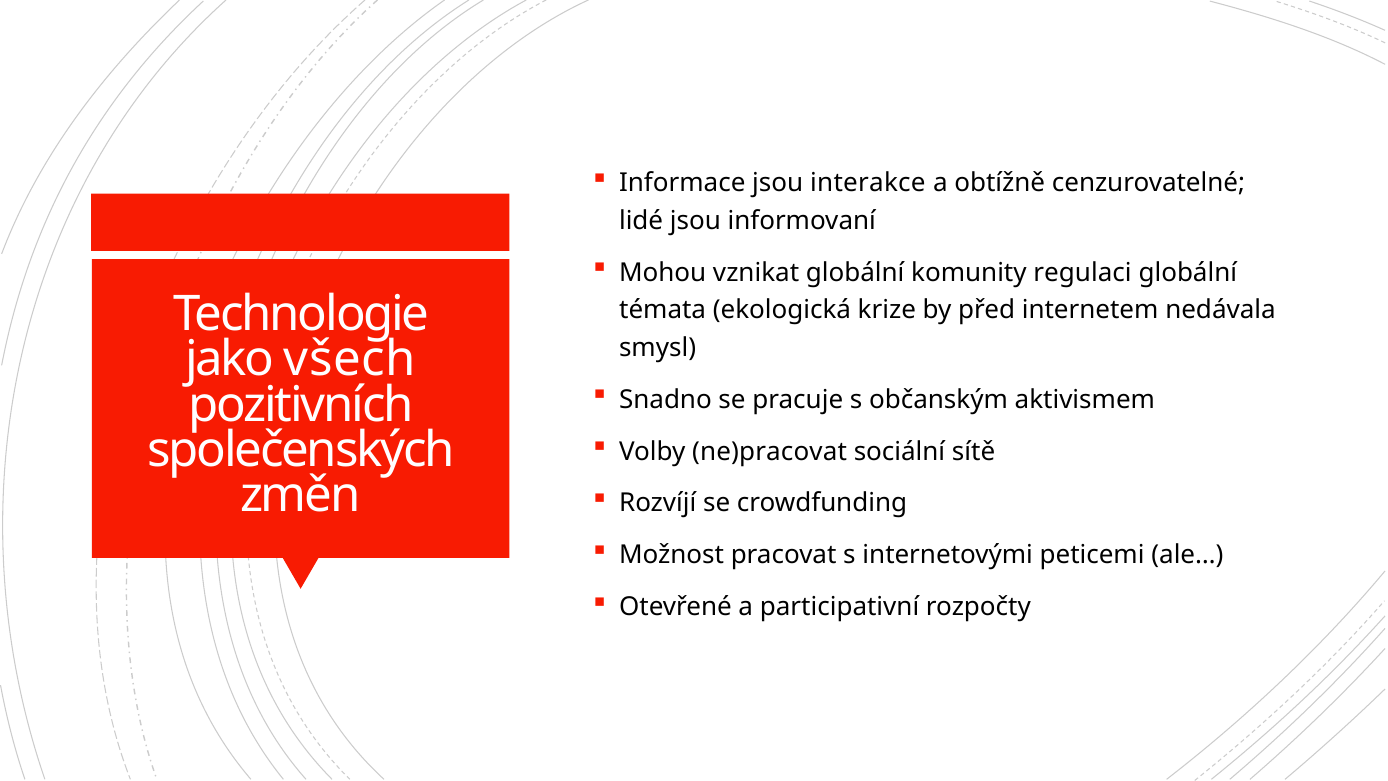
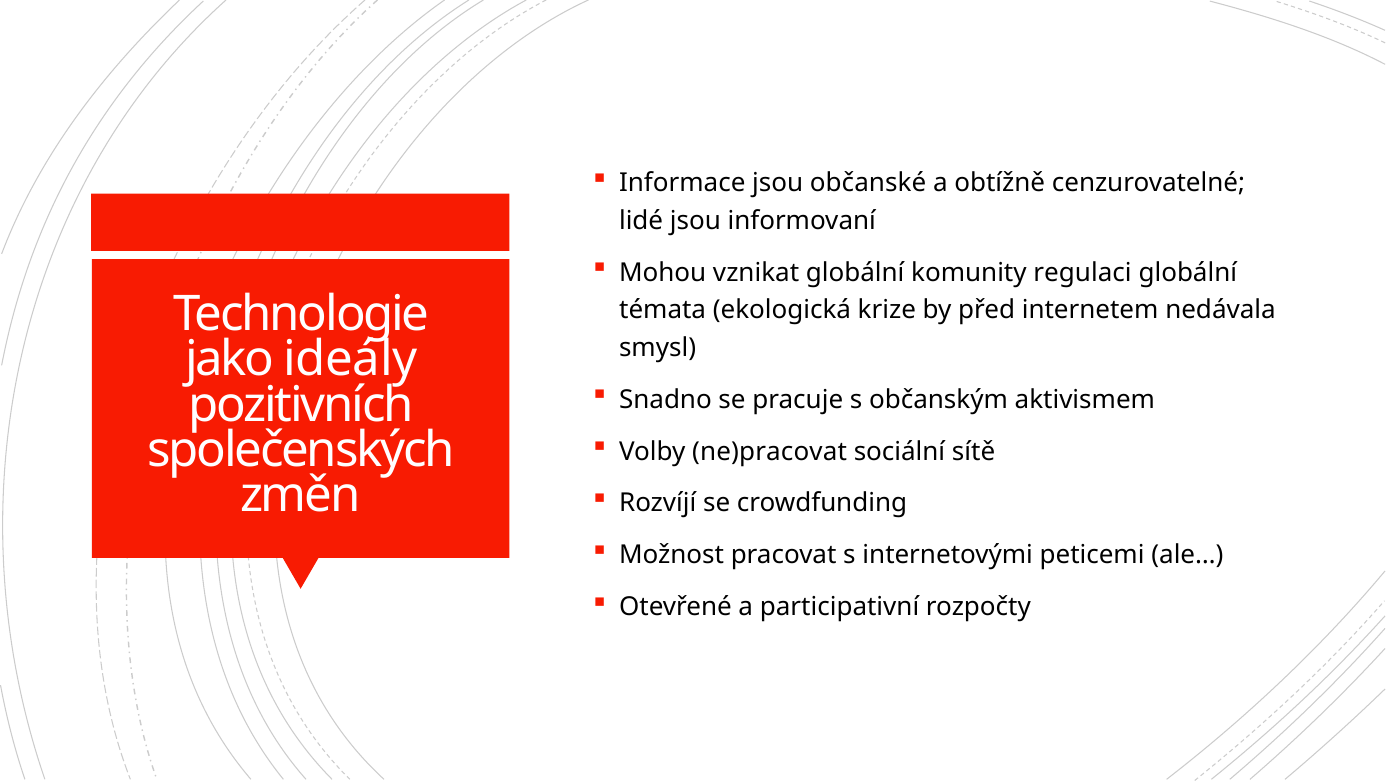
interakce: interakce -> občanské (868, 183)
všech: všech -> ideály (350, 360)
